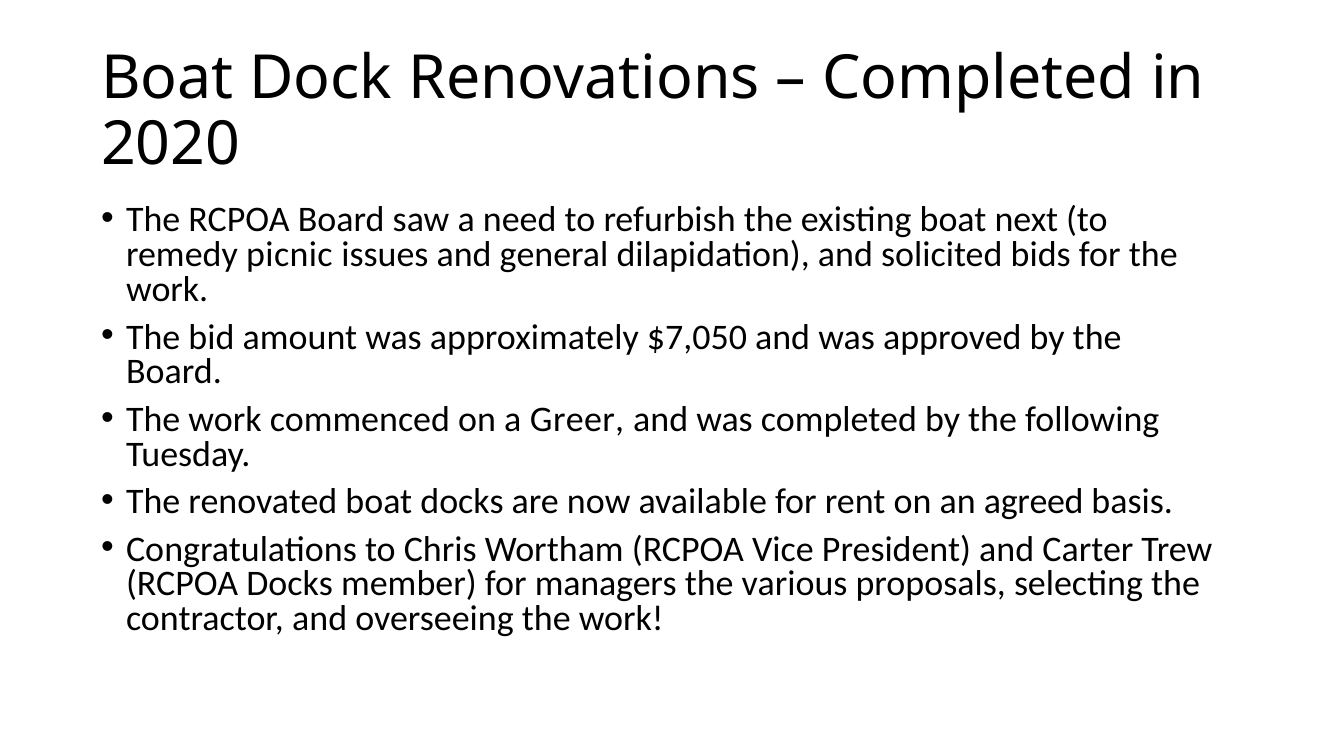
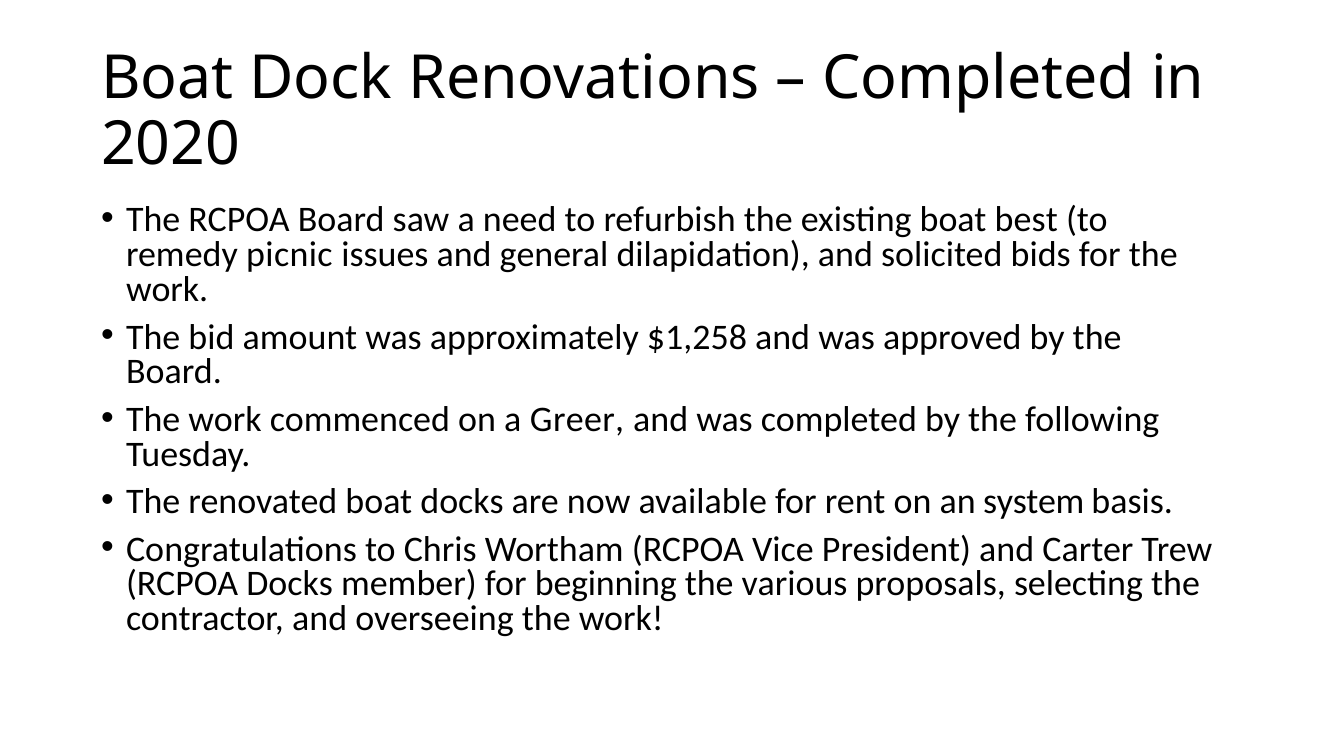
next: next -> best (1026, 220)
$7,050: $7,050 -> $1,258 (697, 337)
agreed: agreed -> system (1034, 502)
managers: managers -> beginning (606, 584)
